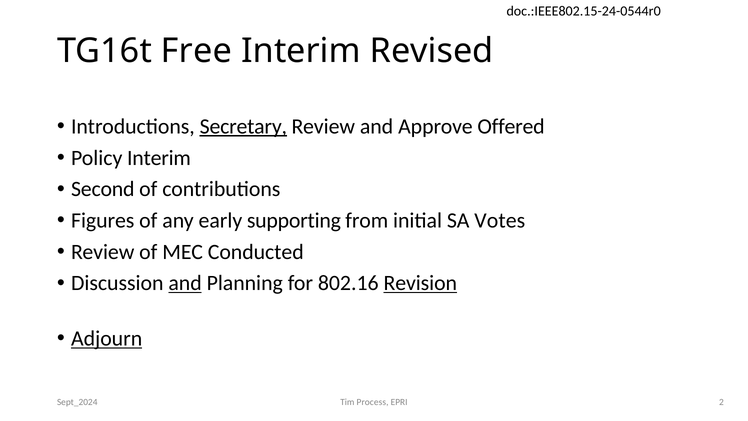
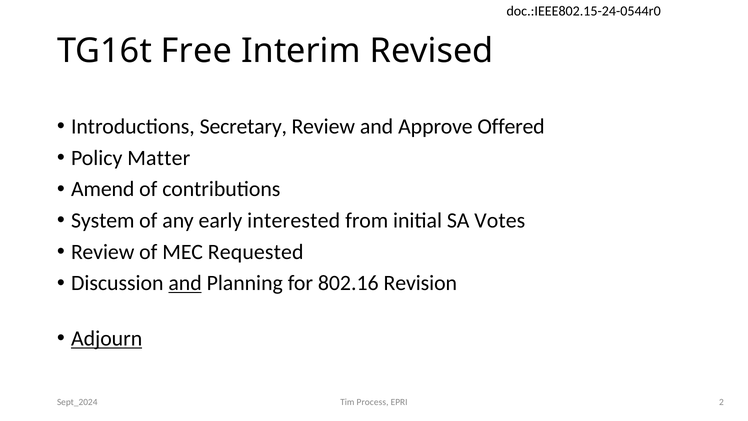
Secretary underline: present -> none (243, 126)
Policy Interim: Interim -> Matter (159, 158)
Second: Second -> Amend (103, 189)
Figures: Figures -> System (103, 220)
supporting: supporting -> interested (294, 220)
Conducted: Conducted -> Requested (256, 252)
Revision underline: present -> none (420, 283)
